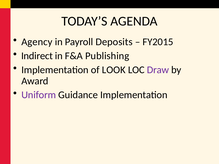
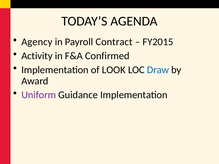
Deposits: Deposits -> Contract (114, 42)
Indirect: Indirect -> Activity (37, 56)
Publishing: Publishing -> Confirmed (107, 56)
Draw colour: purple -> blue (158, 70)
